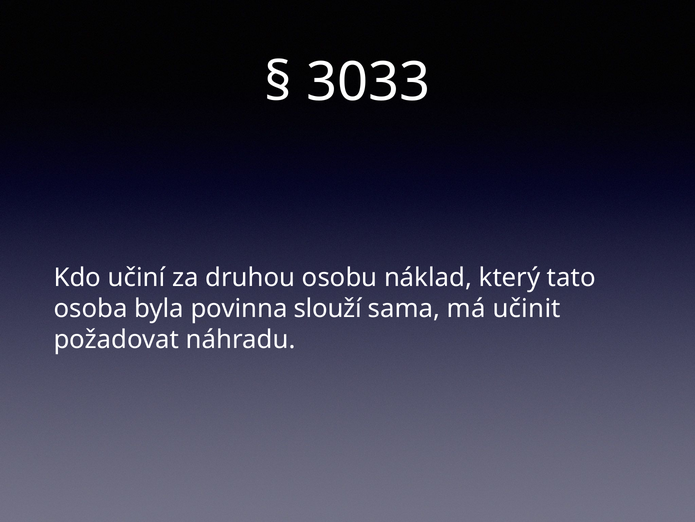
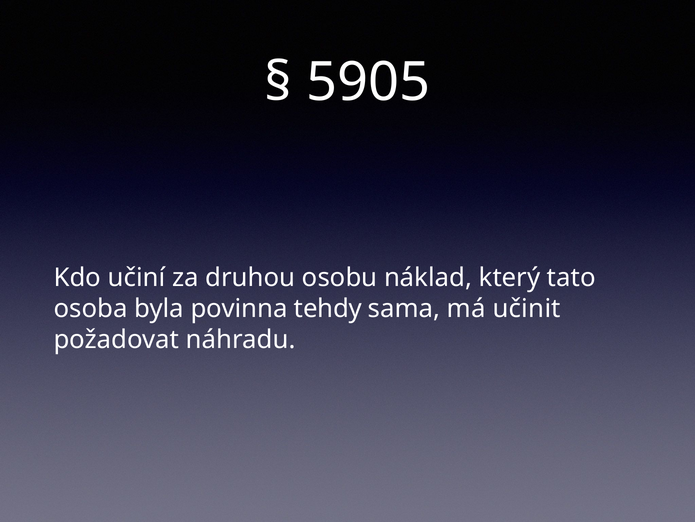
3033: 3033 -> 5905 (368, 82)
slouží: slouží -> tehdy (328, 308)
